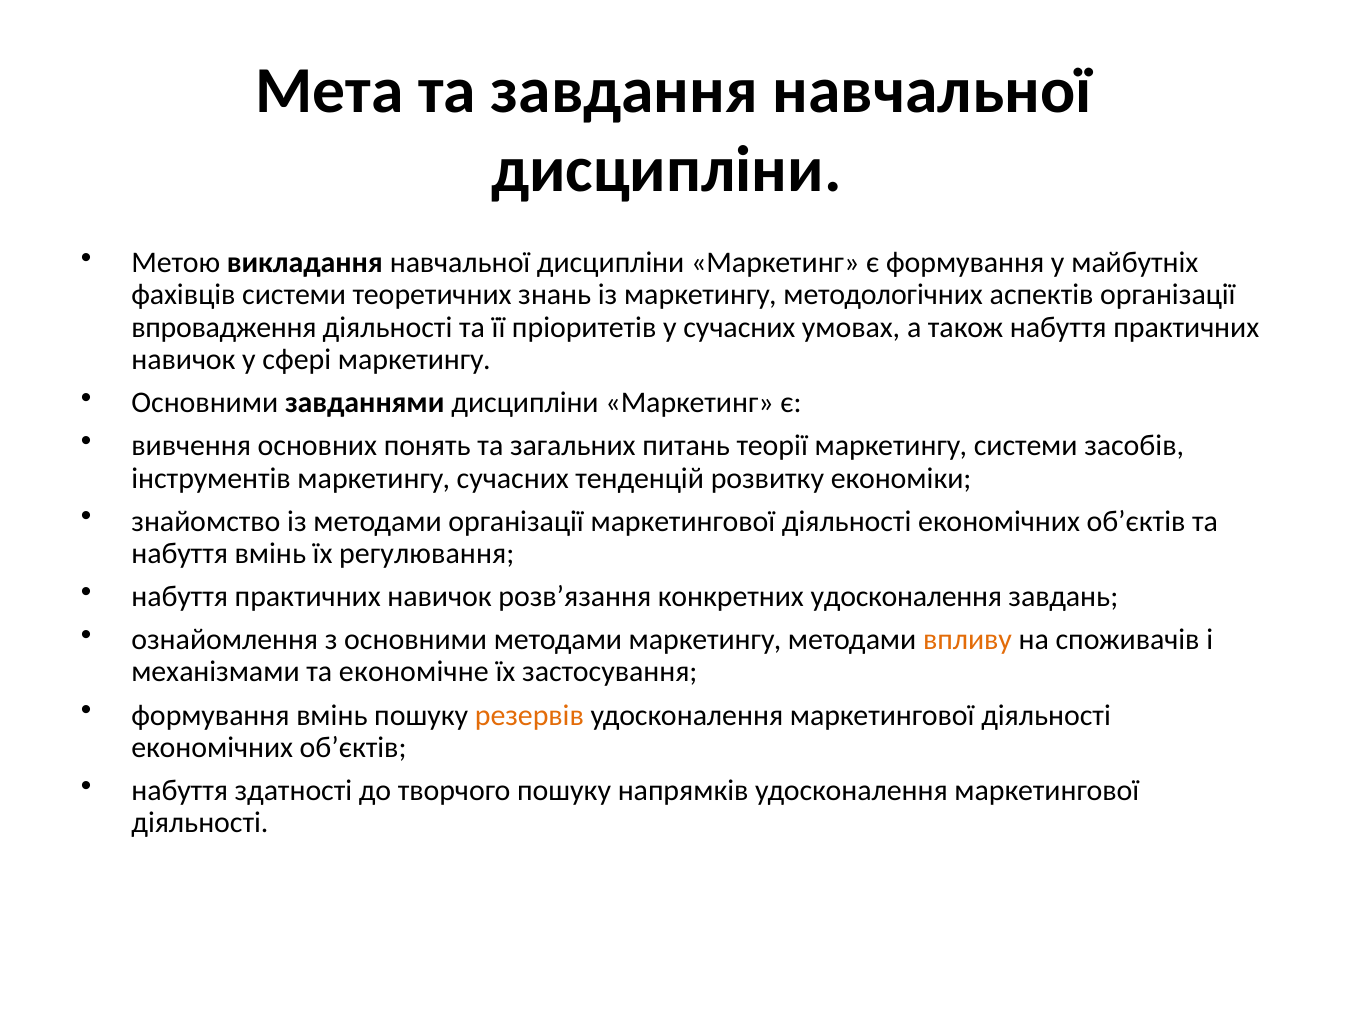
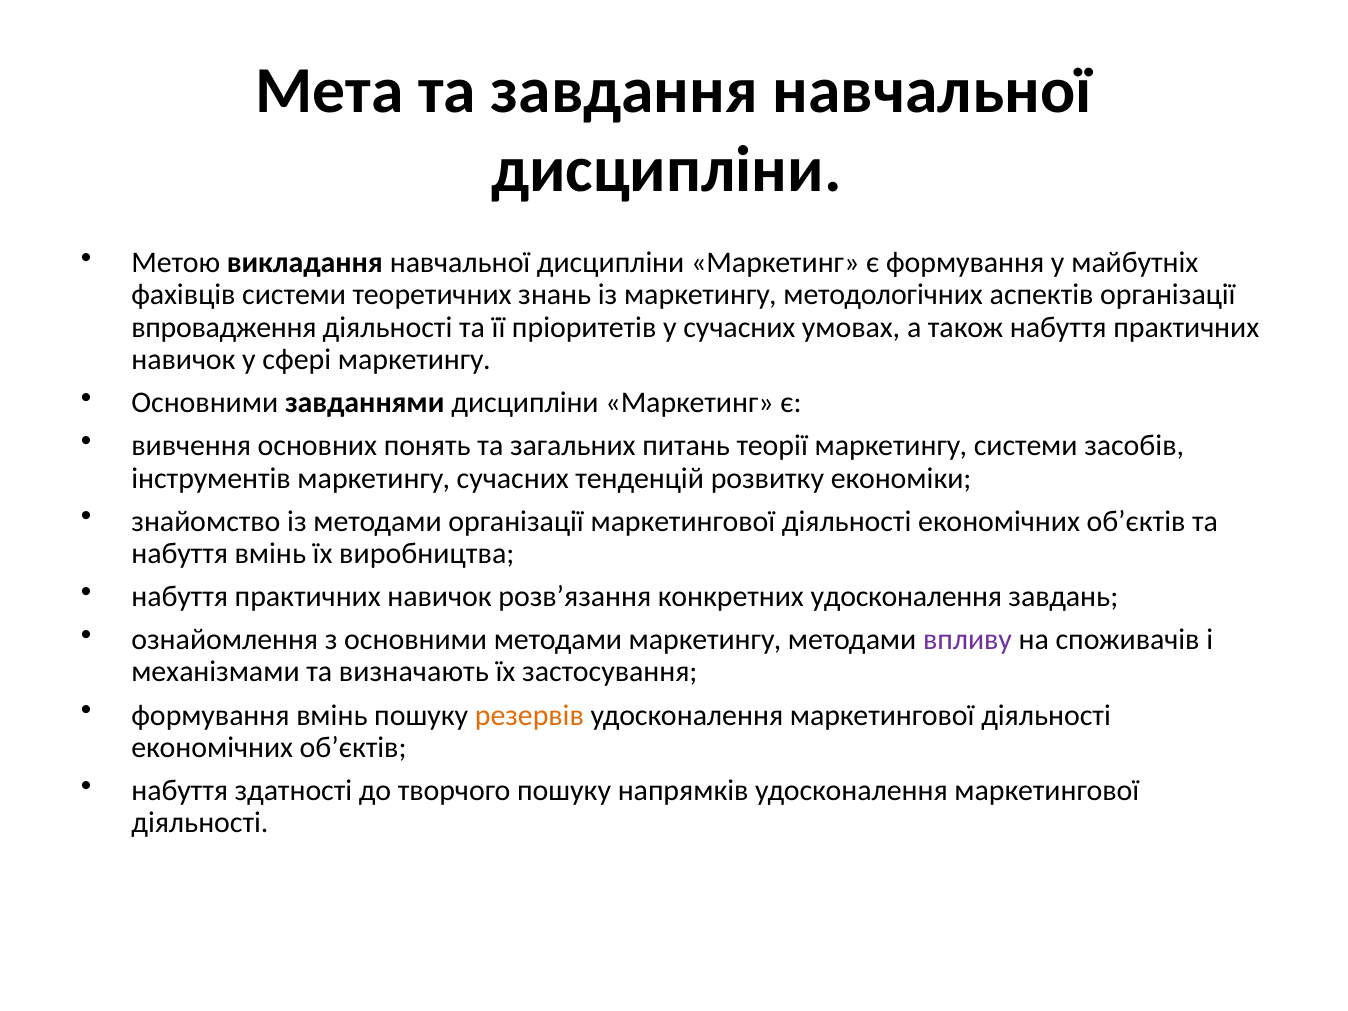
регулювання: регулювання -> виробництва (427, 554)
впливу colour: orange -> purple (968, 640)
економічне: економічне -> визначають (414, 672)
